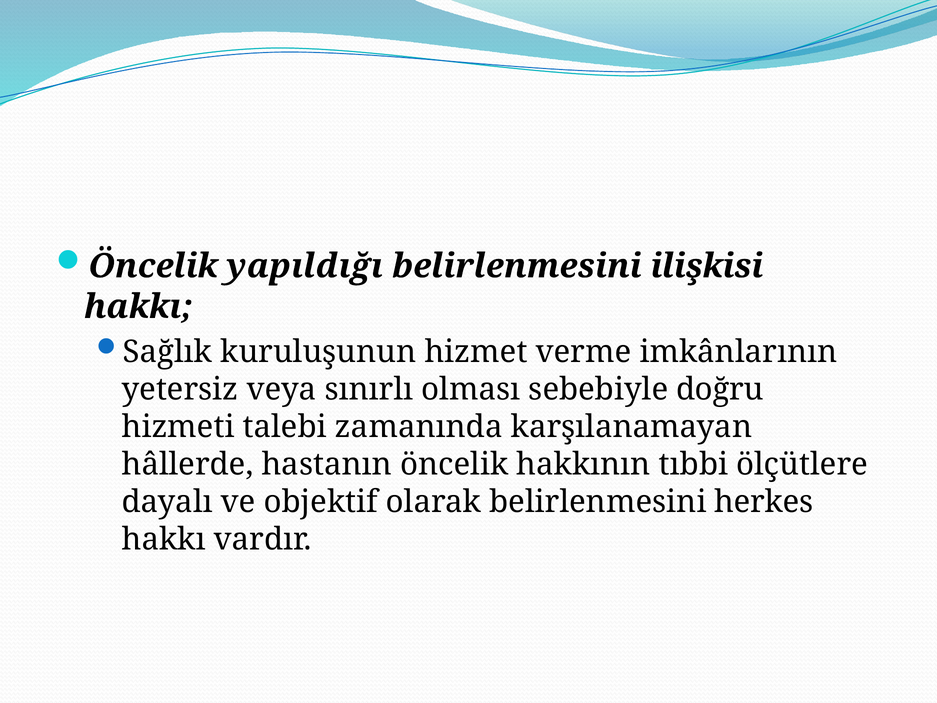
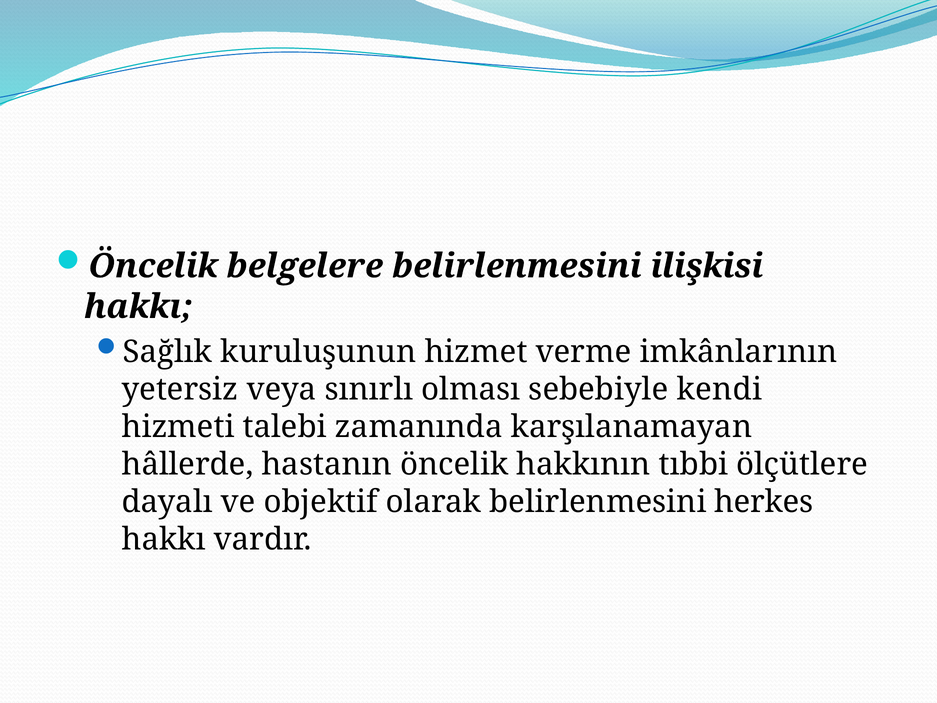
yapıldığı: yapıldığı -> belgelere (305, 266)
doğru: doğru -> kendi (719, 389)
